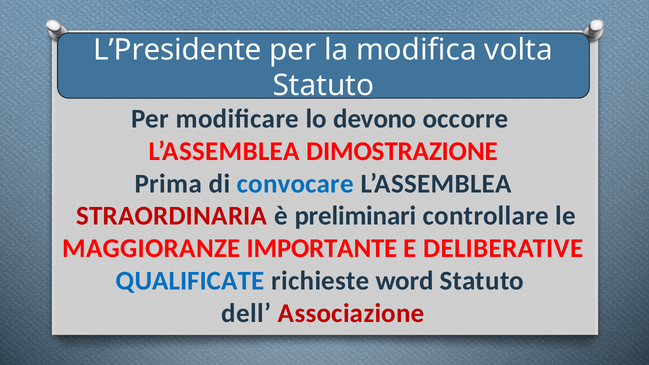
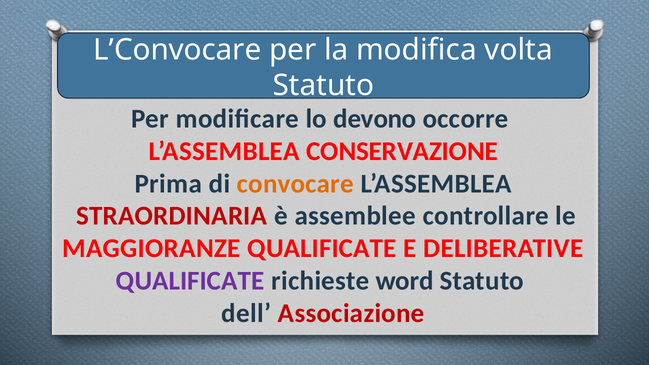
L’Presidente: L’Presidente -> L’Convocare (177, 50)
DIMOSTRAZIONE: DIMOSTRAZIONE -> CONSERVAZIONE (402, 151)
convocare colour: blue -> orange (295, 184)
preliminari: preliminari -> assemblee (355, 216)
MAGGIORANZE IMPORTANTE: IMPORTANTE -> QUALIFICATE (322, 249)
QUALIFICATE colour: blue -> purple (190, 281)
